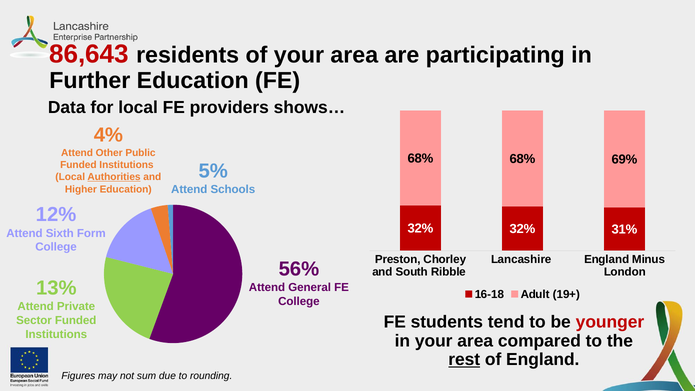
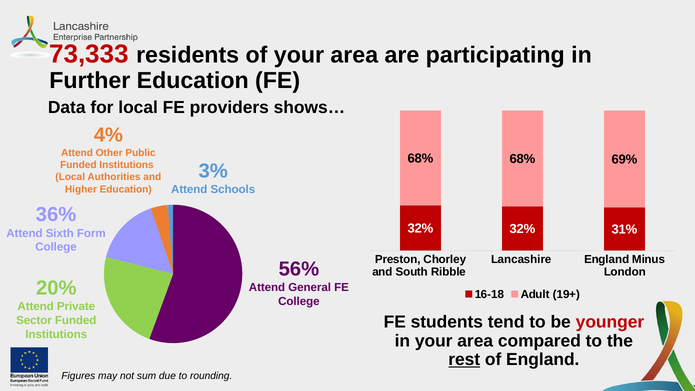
86,643: 86,643 -> 73,333 (89, 54)
5%: 5% -> 3% (213, 171)
Authorities underline: present -> none (114, 177)
12%: 12% -> 36% (56, 215)
13%: 13% -> 20% (56, 288)
